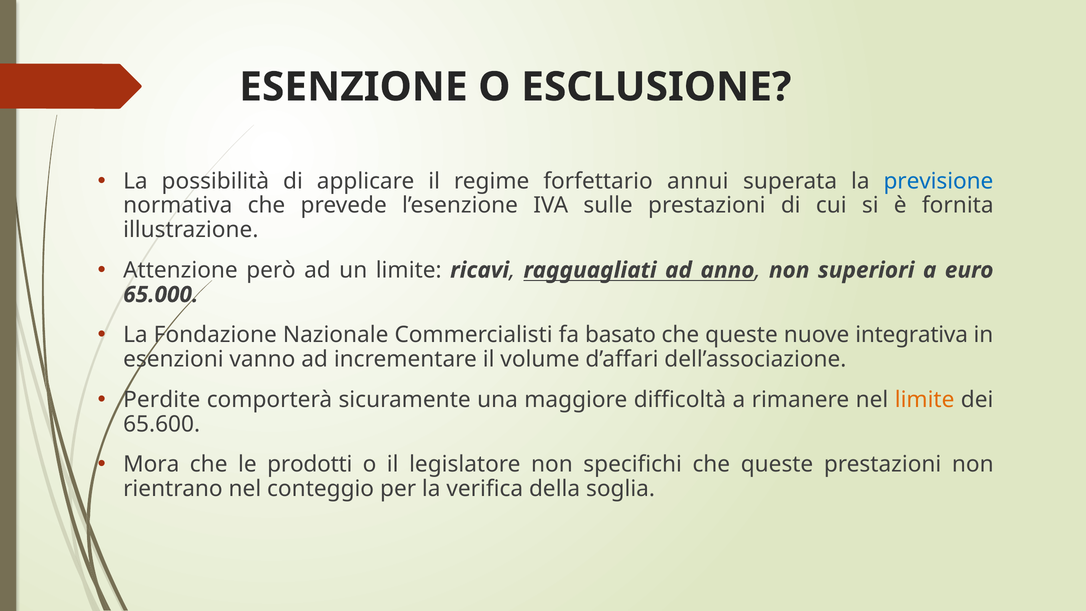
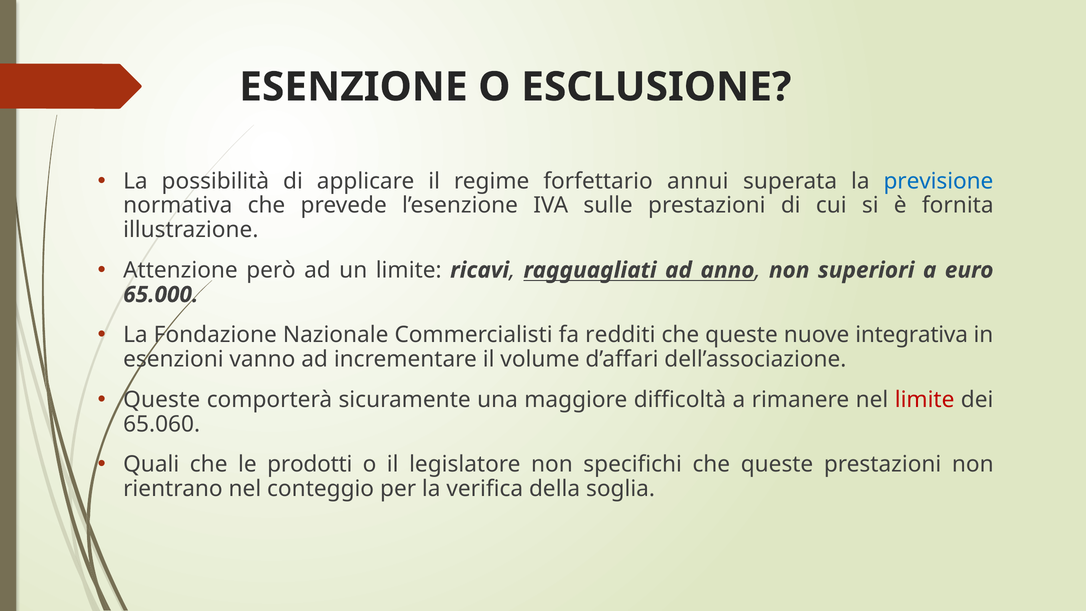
basato: basato -> redditi (620, 335)
Perdite: Perdite -> Queste (162, 400)
limite colour: orange -> red (925, 400)
65.600: 65.600 -> 65.060 (162, 424)
Mora: Mora -> Quali (151, 464)
